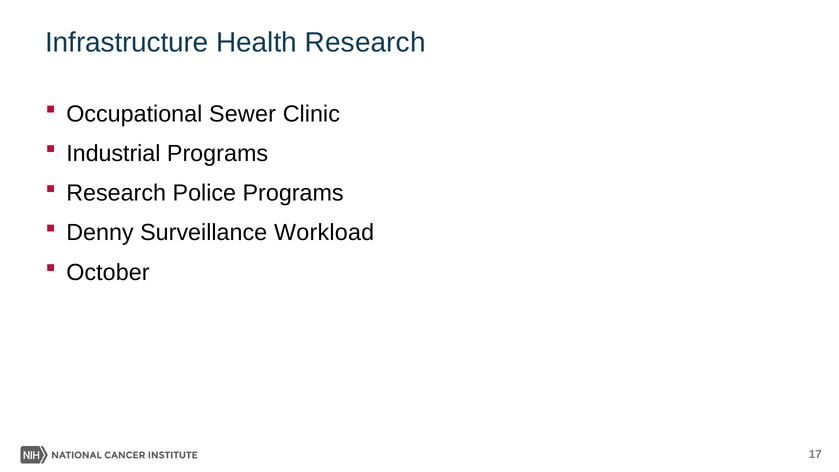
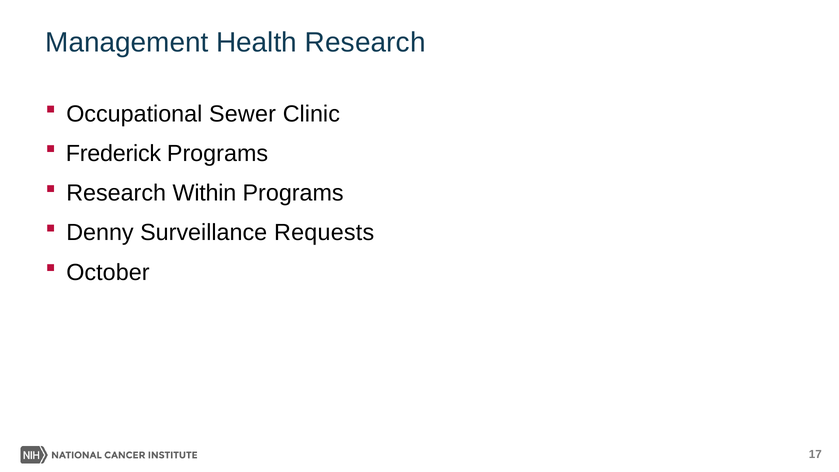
Infrastructure: Infrastructure -> Management (127, 42)
Industrial: Industrial -> Frederick (113, 153)
Police: Police -> Within (204, 193)
Workload: Workload -> Requests (324, 233)
